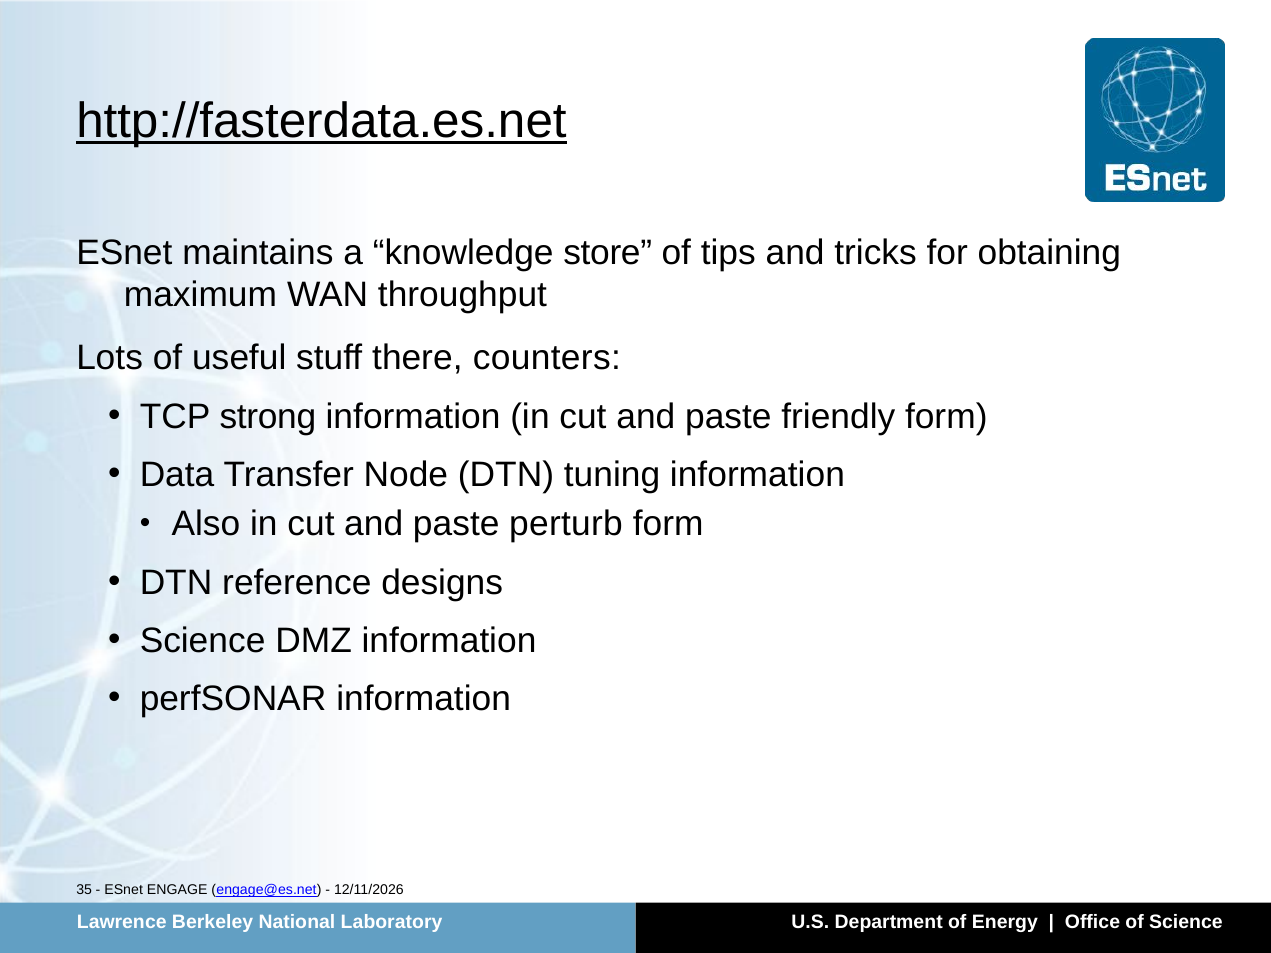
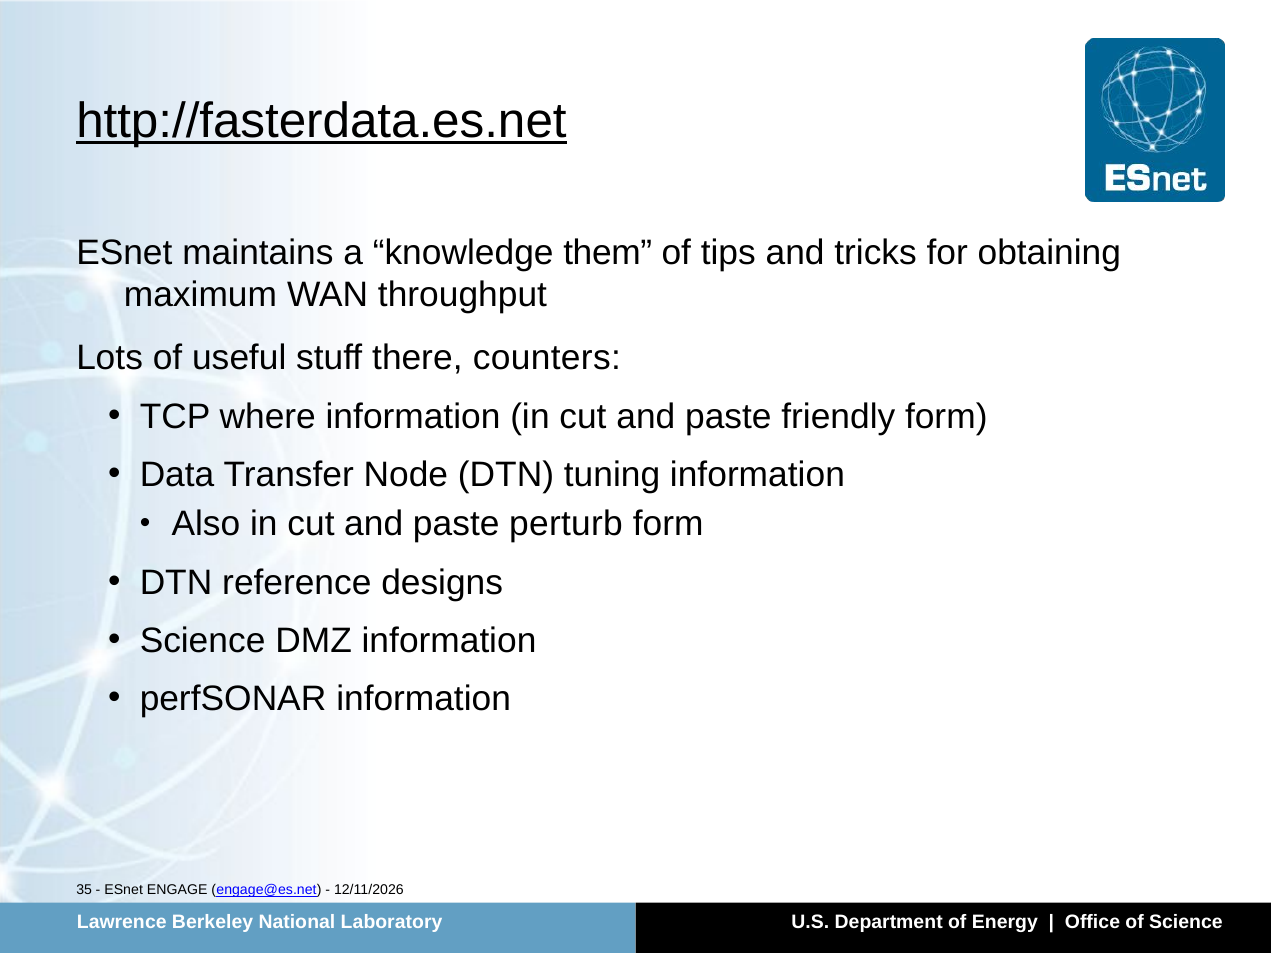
store: store -> them (608, 252)
strong: strong -> where (268, 417)
